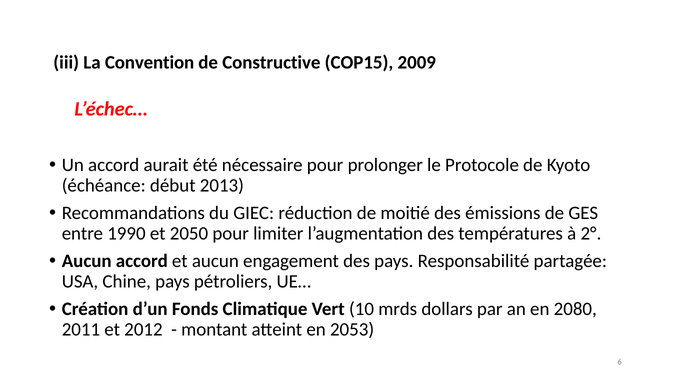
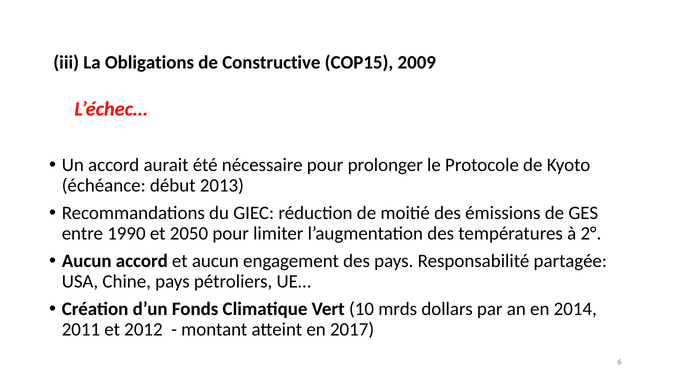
Convention: Convention -> Obligations (150, 63)
2080: 2080 -> 2014 (575, 309)
2053: 2053 -> 2017 (352, 329)
